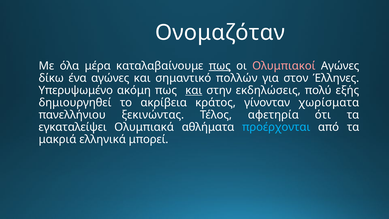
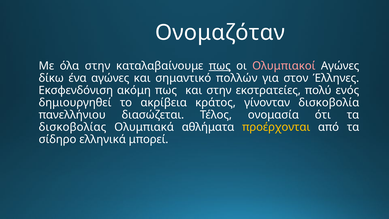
όλα μέρα: μέρα -> στην (98, 66)
Υπερυψωμένο: Υπερυψωμένο -> Εκσφενδόνιση (76, 90)
και underline: present -> none (194, 90)
εκδηλώσεις: εκδηλώσεις -> εκστρατείες (268, 90)
εξής: εξής -> ενός (347, 90)
χωρίσματα: χωρίσματα -> δισκοβολία (329, 103)
ξεκινώντας: ξεκινώντας -> διασώζεται (153, 115)
αφετηρία: αφετηρία -> ονομασία (273, 115)
εγκαταλείψει: εγκαταλείψει -> δισκοβολίας (72, 127)
προέρχονται colour: light blue -> yellow (276, 127)
μακριά: μακριά -> σίδηρο (58, 139)
